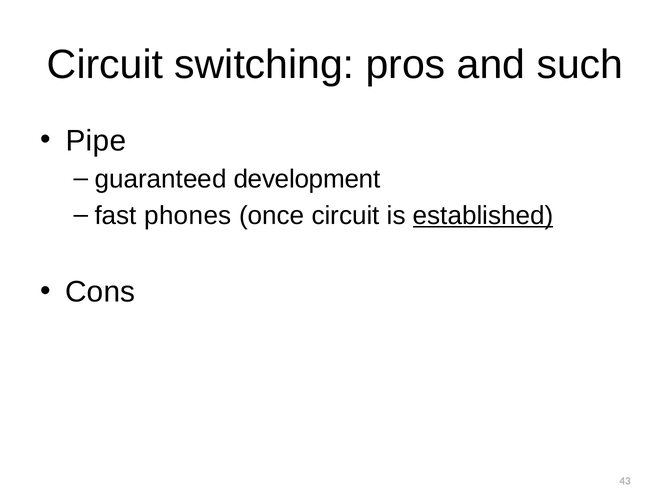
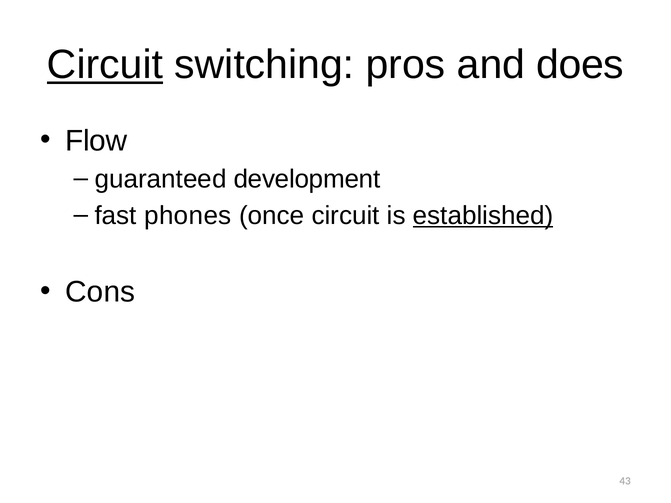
Circuit underline: none -> present (105, 65)
such: such -> does (580, 65)
Pipe: Pipe -> Flow (96, 141)
